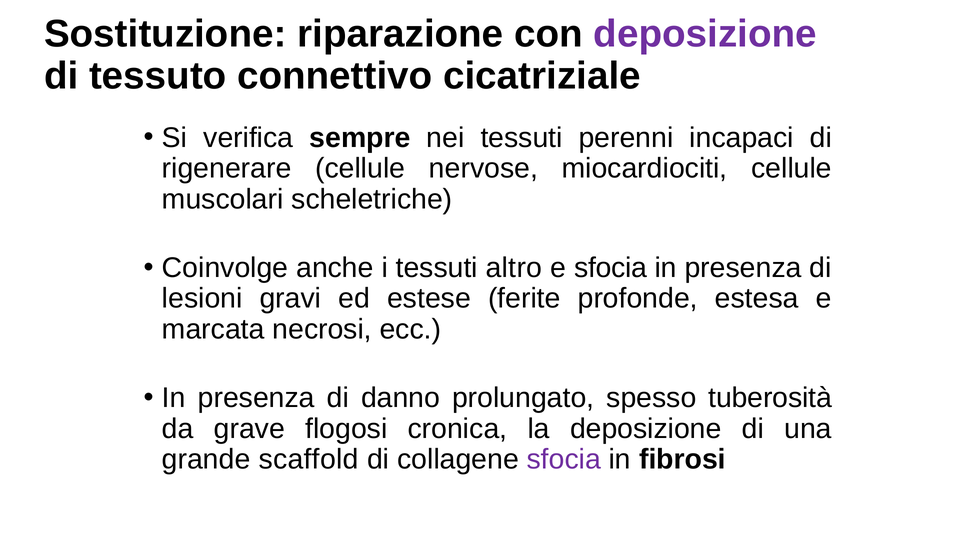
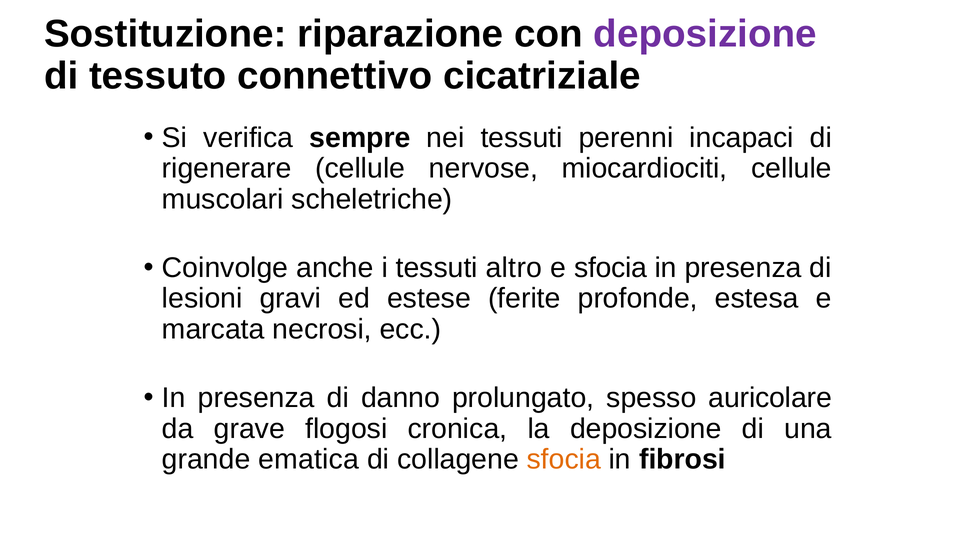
tuberosità: tuberosità -> auricolare (770, 398)
scaffold: scaffold -> ematica (309, 459)
sfocia colour: purple -> orange (564, 459)
